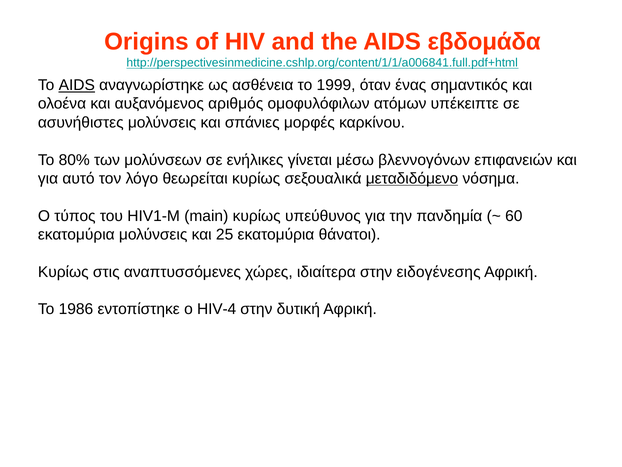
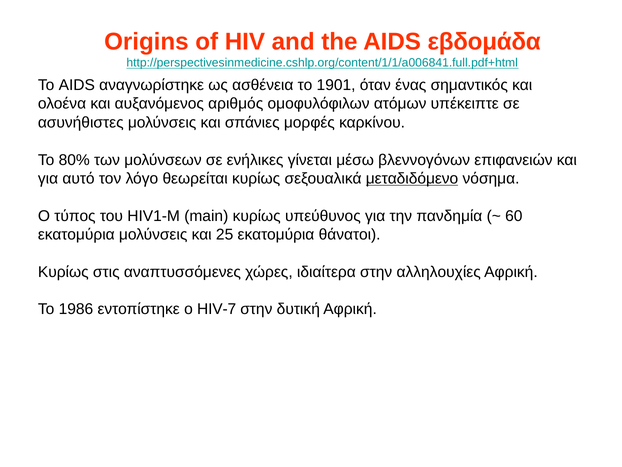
AIDS underline: present -> none (77, 85)
1999: 1999 -> 1901 (336, 85)
ειδογένεσης: ειδογένεσης -> αλληλουχίες (439, 272)
HIV-4: HIV-4 -> HIV-7 (217, 309)
